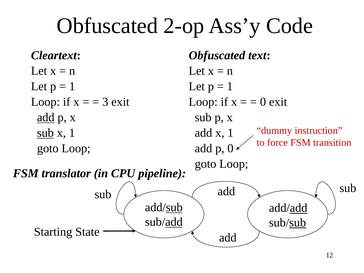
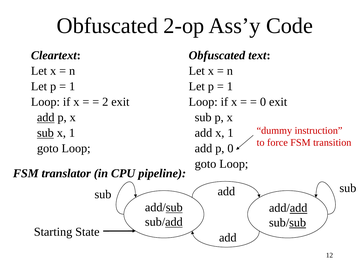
3: 3 -> 2 (105, 102)
